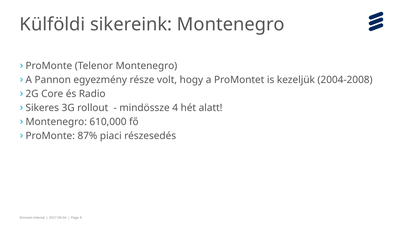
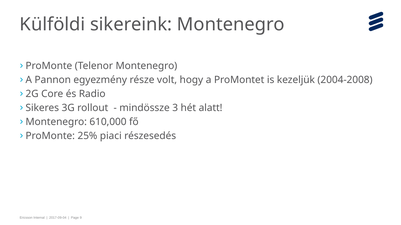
4: 4 -> 3 (175, 108)
87%: 87% -> 25% (87, 136)
